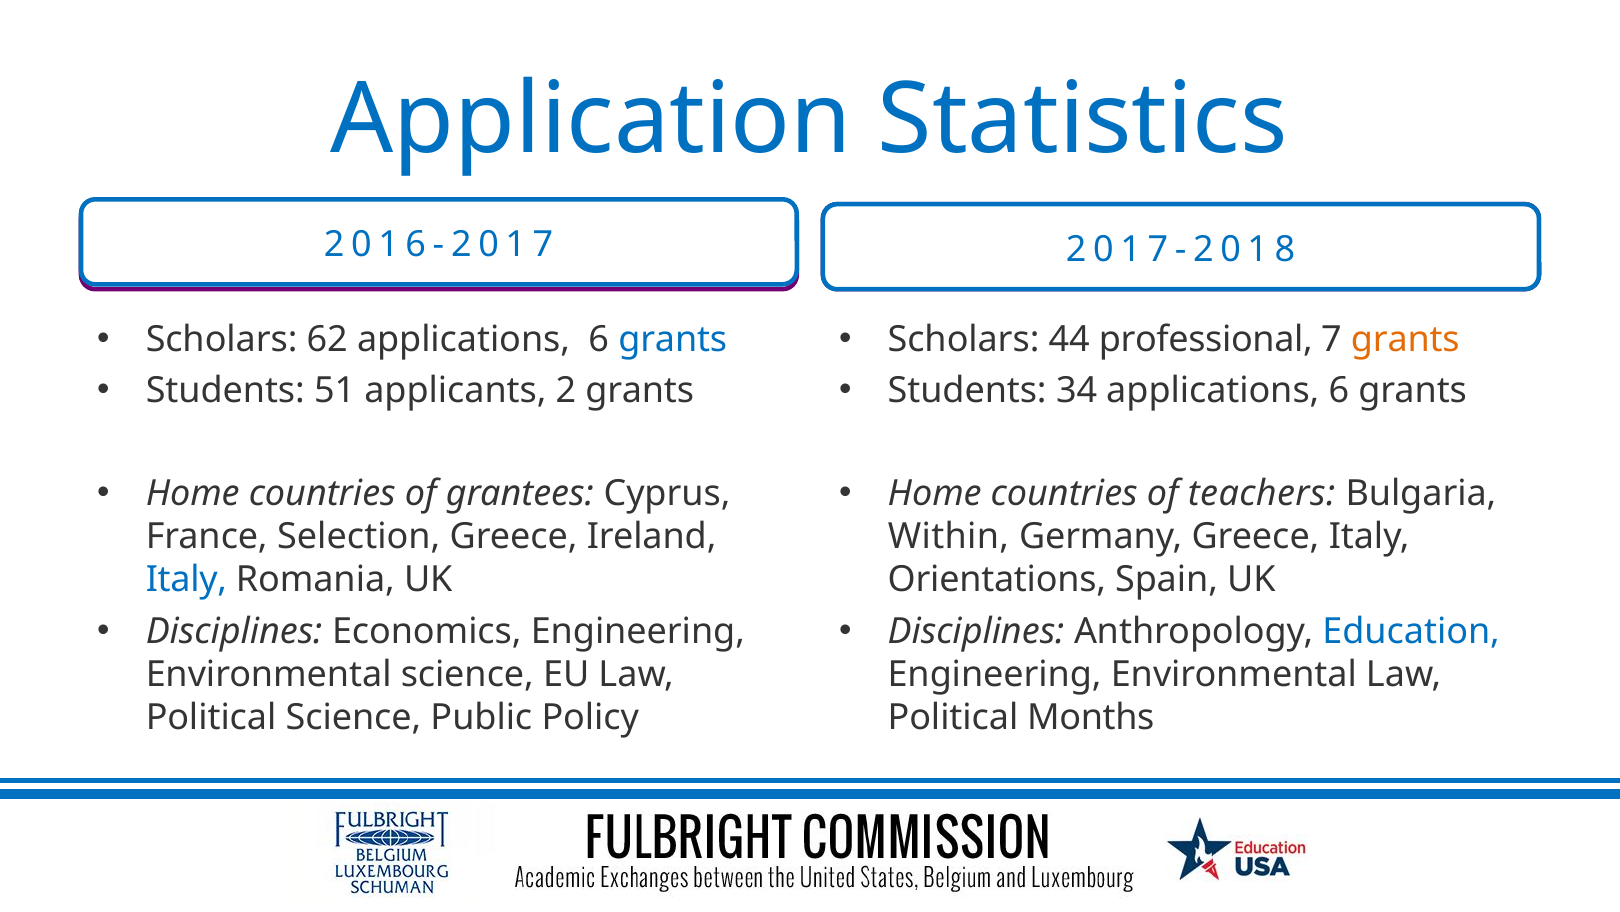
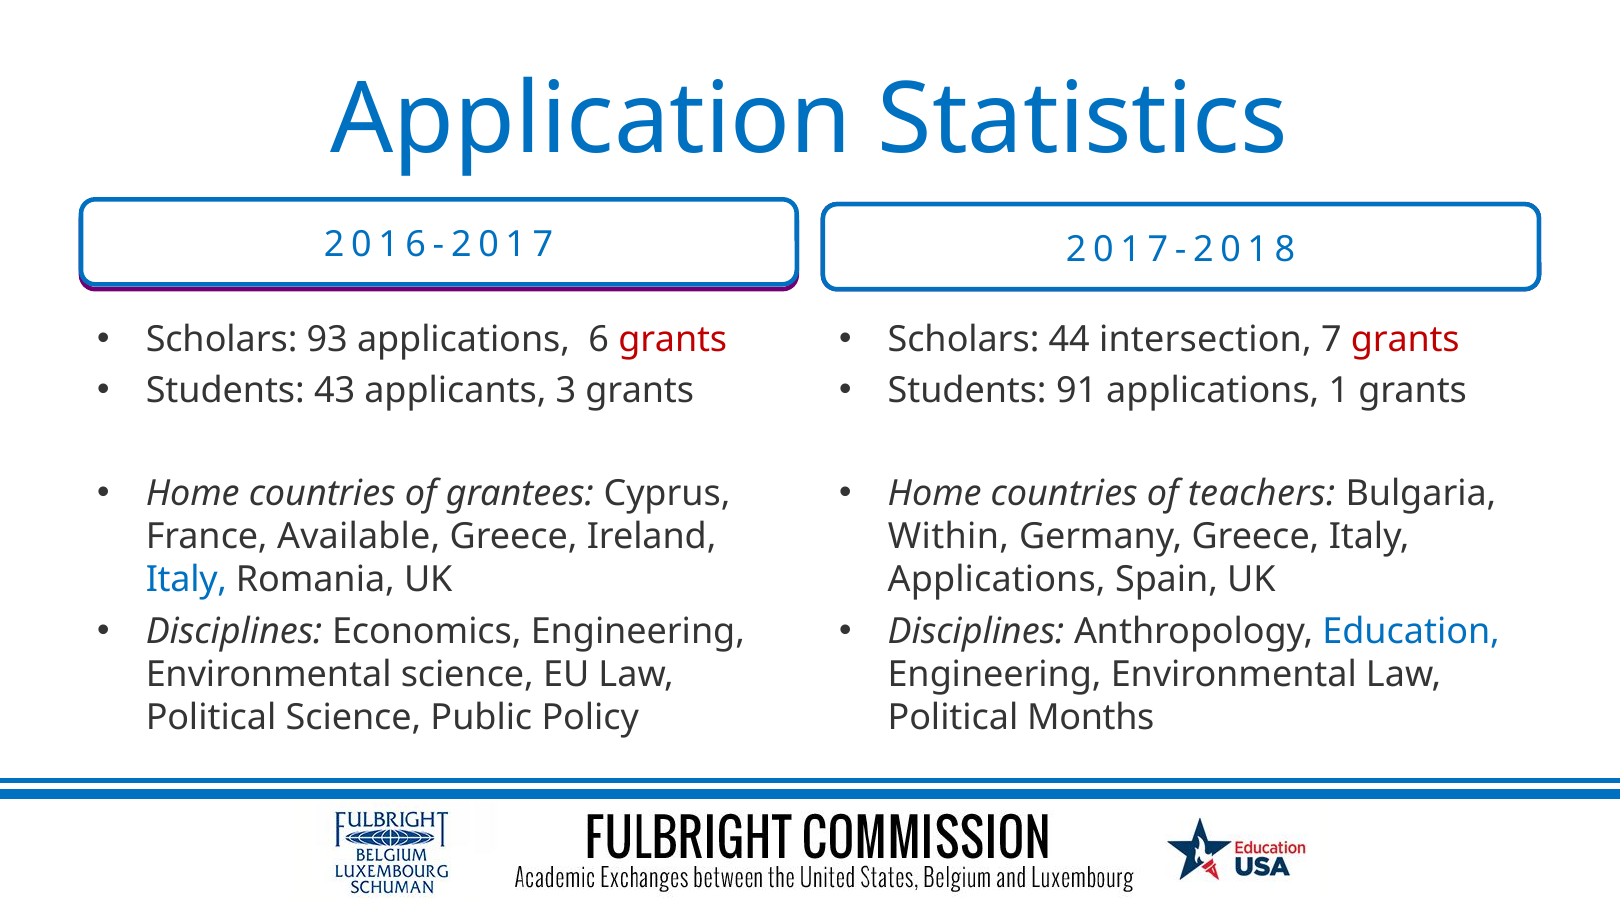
62: 62 -> 93 (327, 339)
grants colour: blue -> red (673, 339)
professional: professional -> intersection (1205, 339)
grants colour: orange -> red (1405, 339)
51: 51 -> 43 (335, 391)
2: 2 -> 3 (566, 391)
34: 34 -> 91 (1077, 391)
6: 6 -> 1 (1339, 391)
Selection: Selection -> Available (359, 536)
Orientations: Orientations -> Applications (997, 579)
